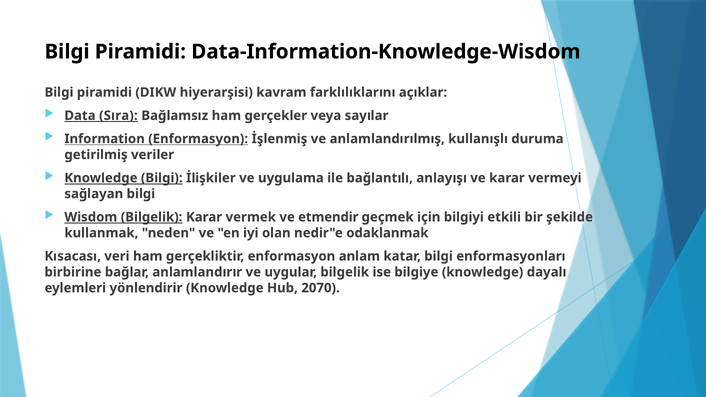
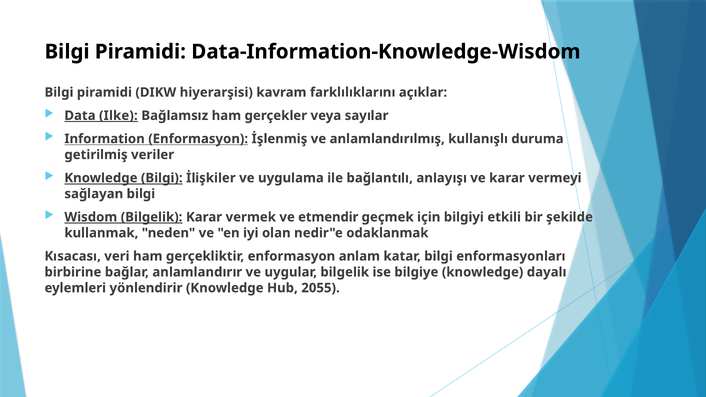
Sıra: Sıra -> Ilke (118, 116)
2070: 2070 -> 2055 (320, 288)
